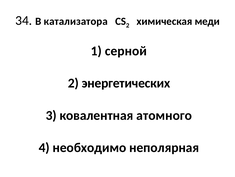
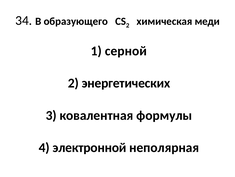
катализатора: катализатора -> образующего (76, 21)
атомного: атомного -> формулы (164, 115)
необходимо: необходимо -> электронной (89, 147)
